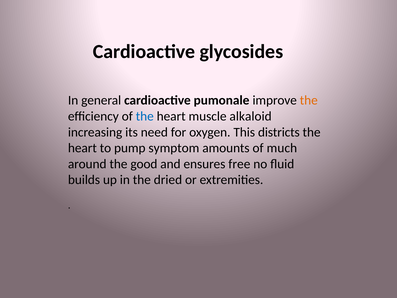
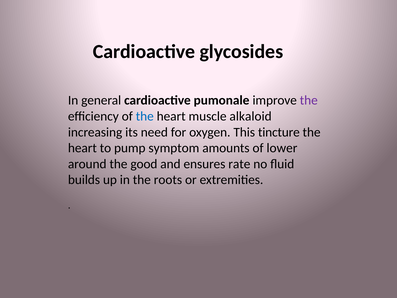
the colour: orange -> purple (309, 100)
districts: districts -> tincture (279, 132)
much: much -> lower (282, 148)
free: free -> rate (239, 164)
dried: dried -> roots (168, 180)
